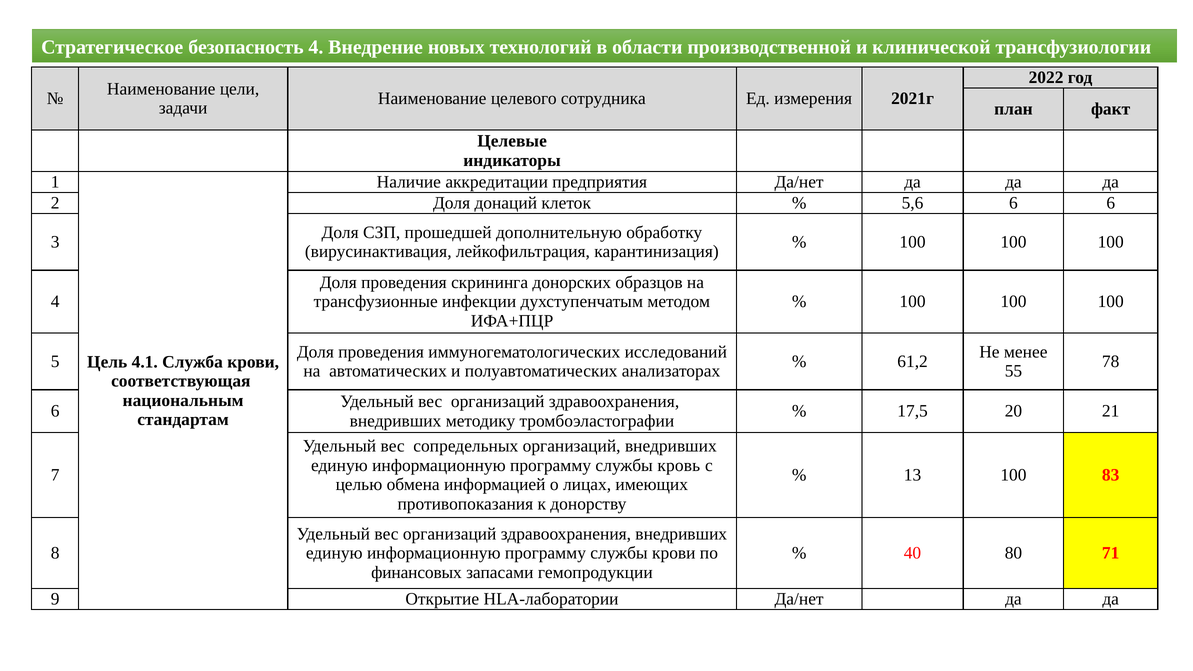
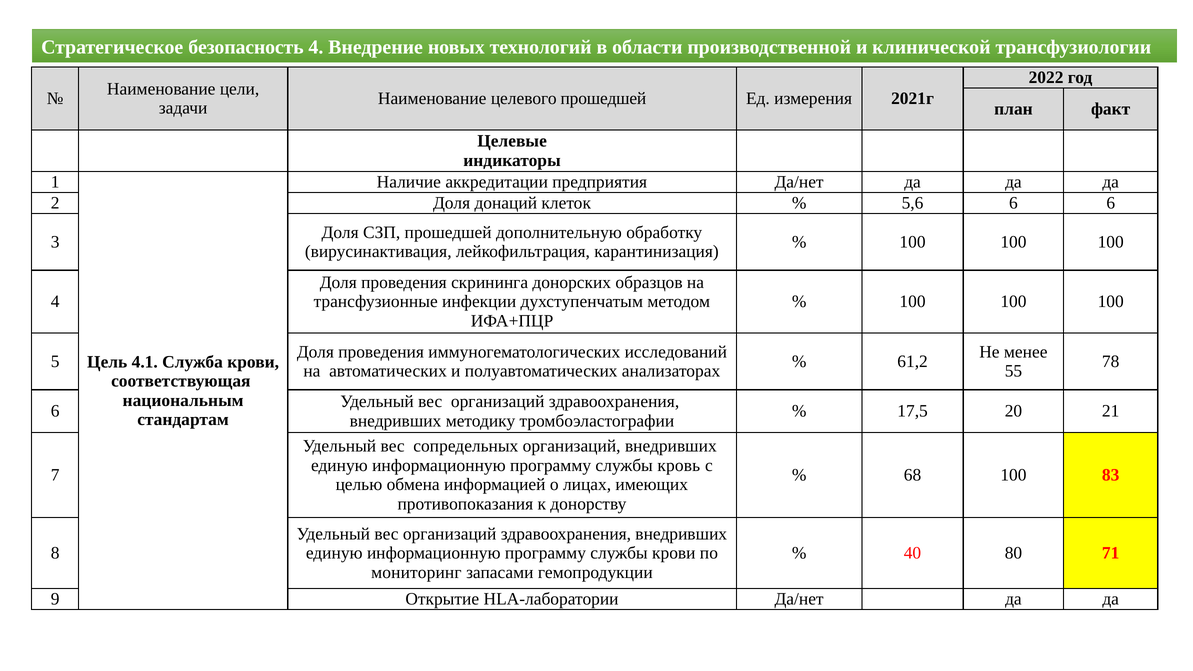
целевого сотрудника: сотрудника -> прошедшей (603, 99)
13: 13 -> 68 (913, 475)
финансовых: финансовых -> мониторинг (416, 572)
